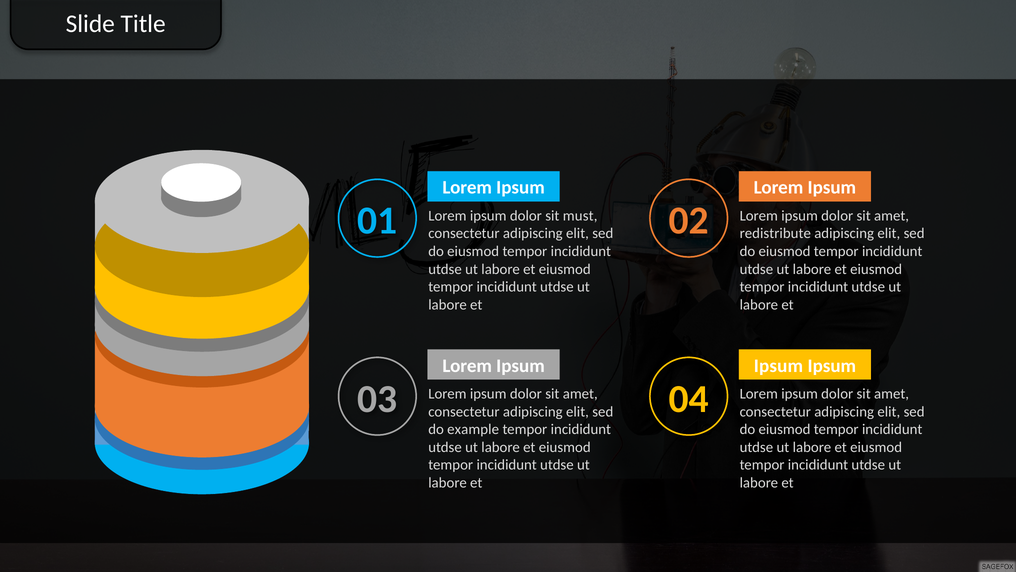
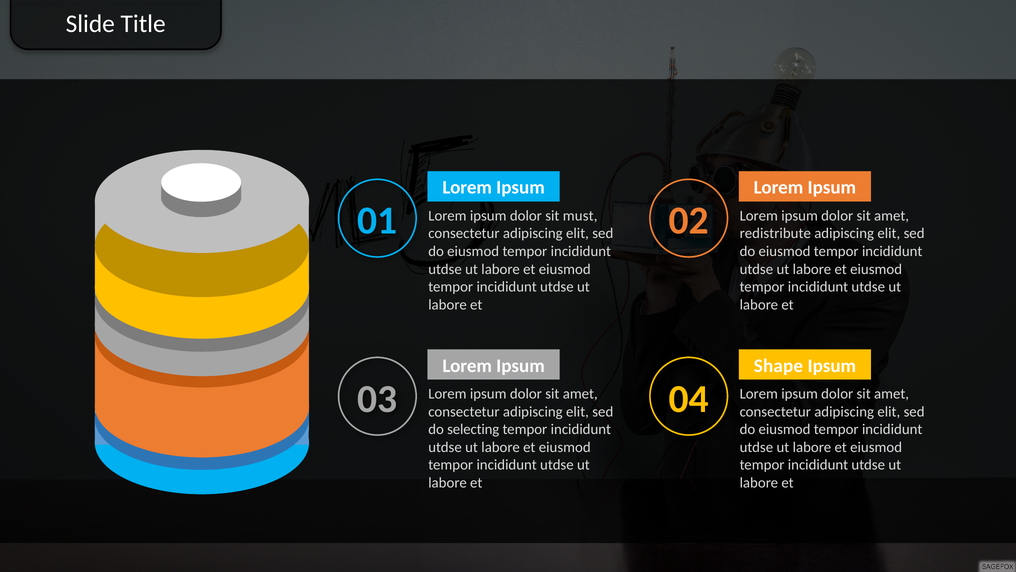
Ipsum: Ipsum -> Shape (778, 365)
example: example -> selecting (473, 429)
